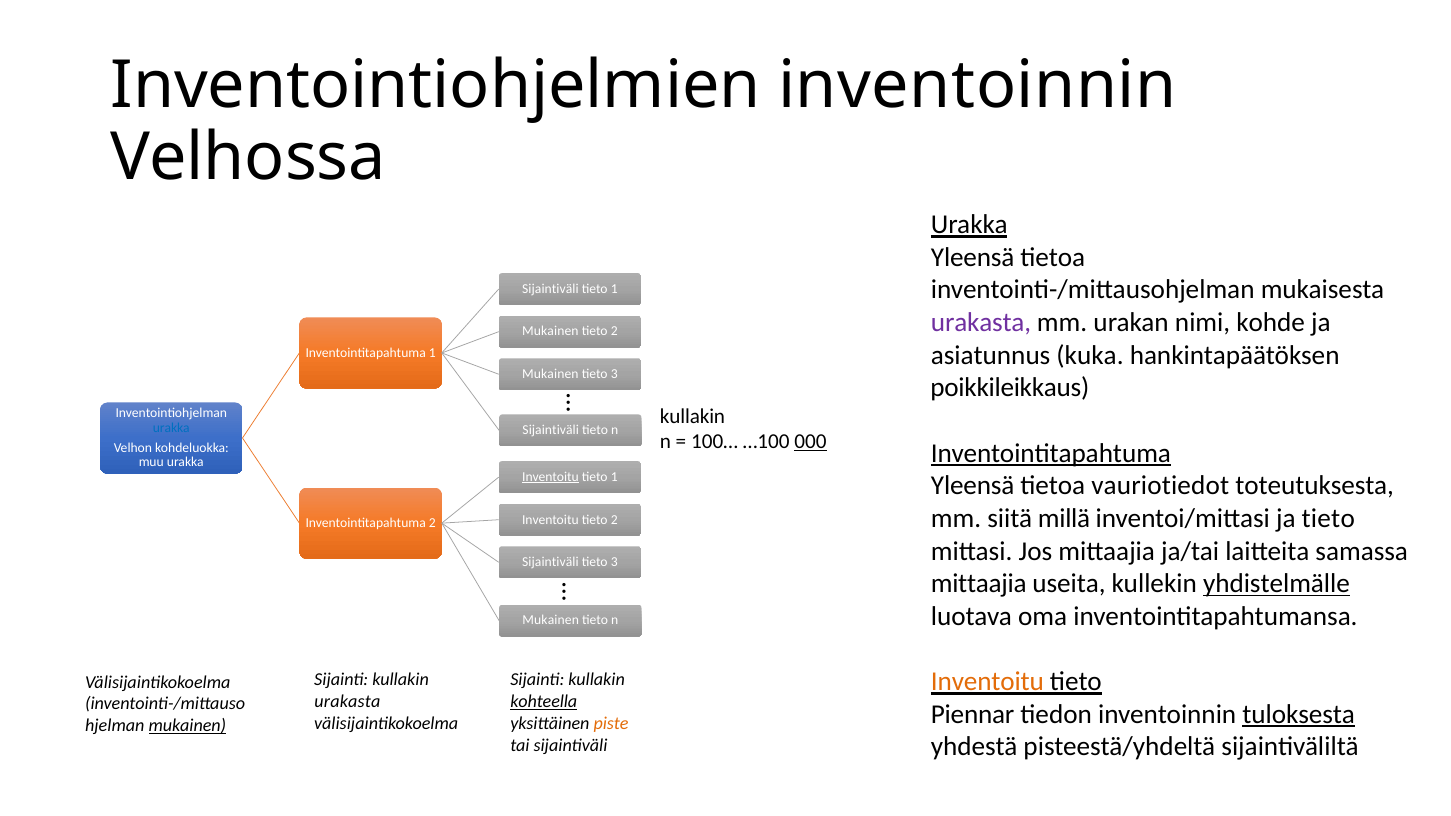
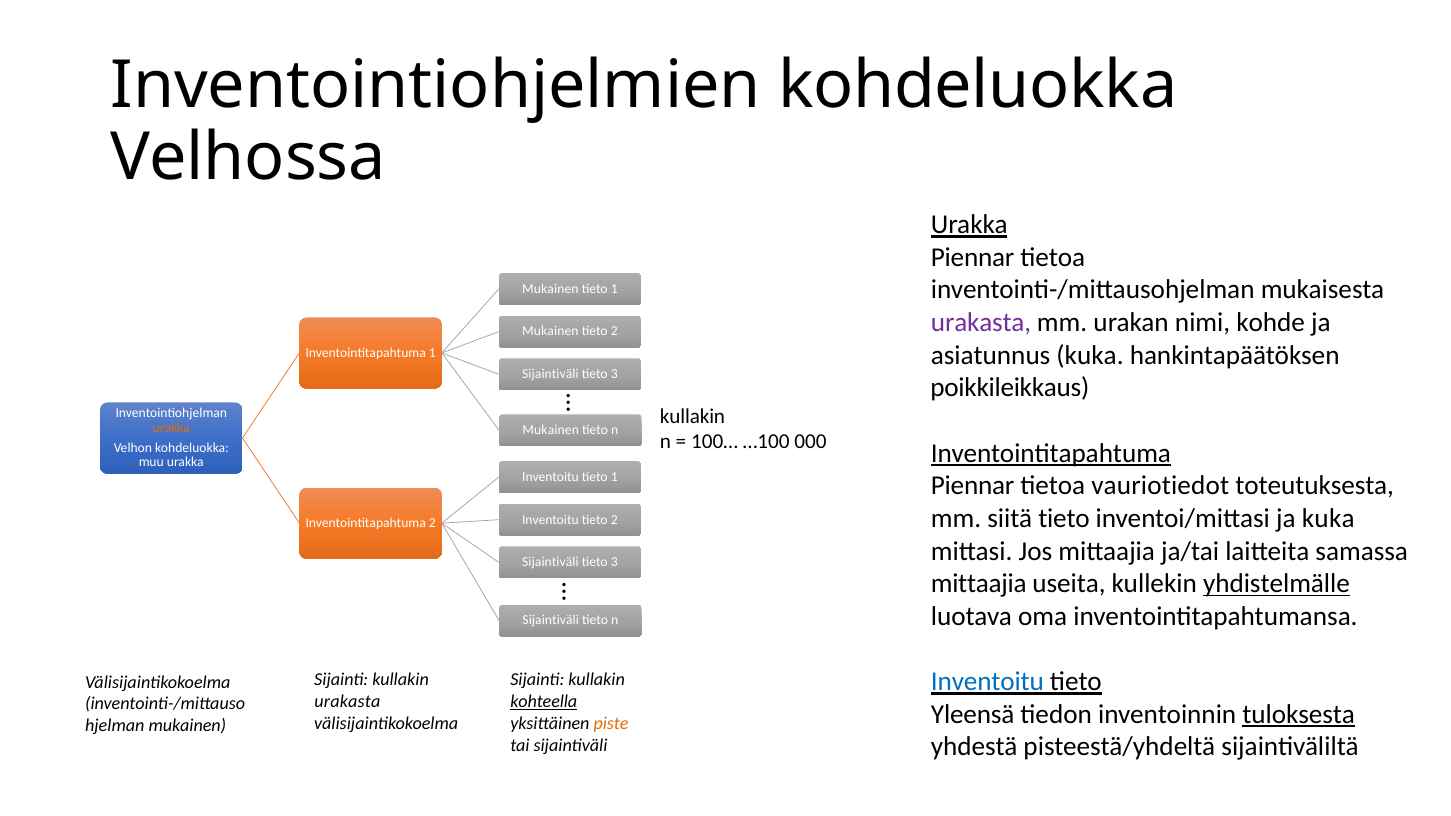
Inventointiohjelmien inventoinnin: inventoinnin -> kohdeluokka (978, 86)
Yleensä: Yleensä -> Piennar (973, 257)
Sijaintiväli: Sijaintiväli -> Mukainen (550, 289)
Mukainen: Mukainen -> Sijaintiväli (550, 374)
urakka colour: blue -> orange (171, 428)
Sijaintiväli: Sijaintiväli -> Mukainen (551, 430)
000 underline: present -> none (810, 442)
Inventoitu underline: present -> none (550, 477)
Yleensä: Yleensä -> Piennar (973, 486)
siitä millä: millä -> tieto (1064, 519)
ja tieto: tieto -> kuka (1328, 519)
Mukainen: Mukainen -> Sijaintiväli (551, 621)
Inventoitu colour: orange -> blue (987, 682)
Piennar: Piennar -> Yleensä (973, 714)
mukainen underline: present -> none (187, 726)
